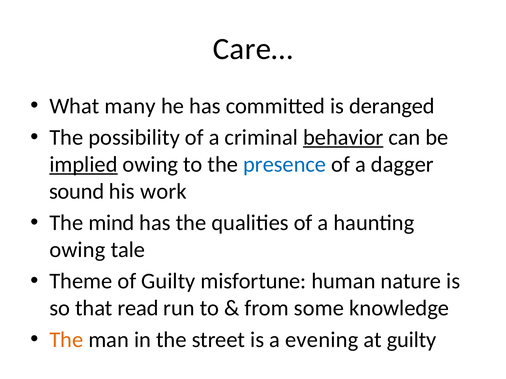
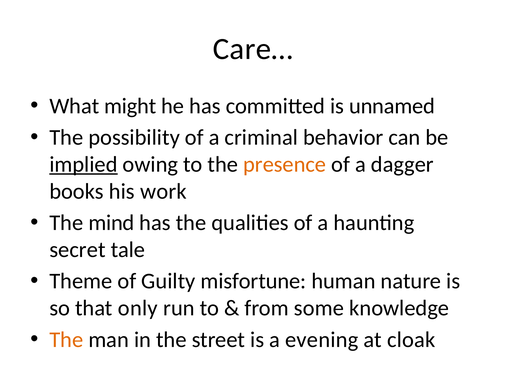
many: many -> might (130, 106)
deranged: deranged -> unnamed (392, 106)
behavior underline: present -> none (343, 138)
presence colour: blue -> orange (285, 165)
sound: sound -> books (77, 192)
owing: owing -> secret (77, 250)
read: read -> only (138, 309)
at guilty: guilty -> cloak (411, 340)
